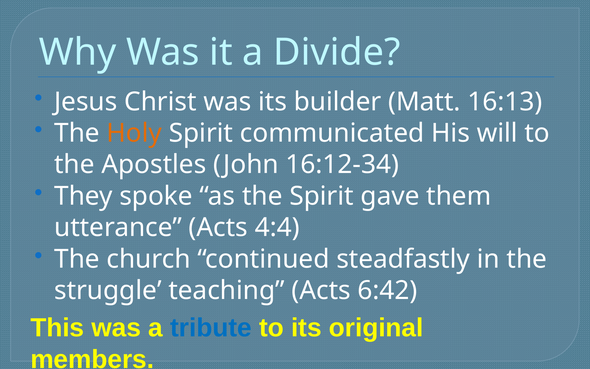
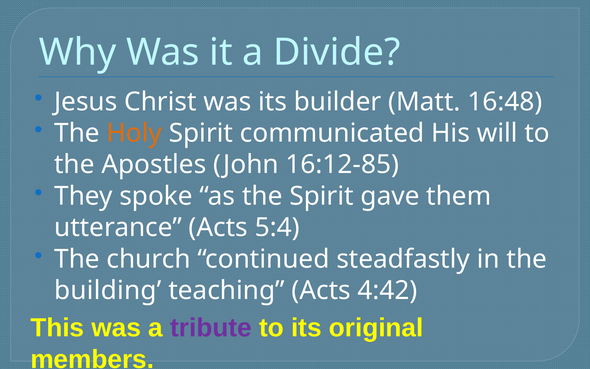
16:13: 16:13 -> 16:48 (505, 102)
16:12-34: 16:12-34 -> 16:12-85 (342, 165)
4:4: 4:4 -> 5:4 (277, 228)
struggle: struggle -> building (108, 290)
6:42: 6:42 -> 4:42 (388, 290)
tribute colour: blue -> purple (211, 328)
